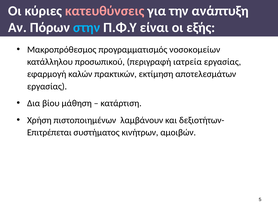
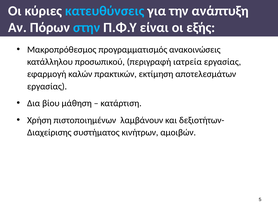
κατευθύνσεις colour: pink -> light blue (105, 11)
νοσοκομείων: νοσοκομείων -> ανακοινώσεις (195, 49)
Επιτρέπεται: Επιτρέπεται -> Διαχείρισης (49, 132)
